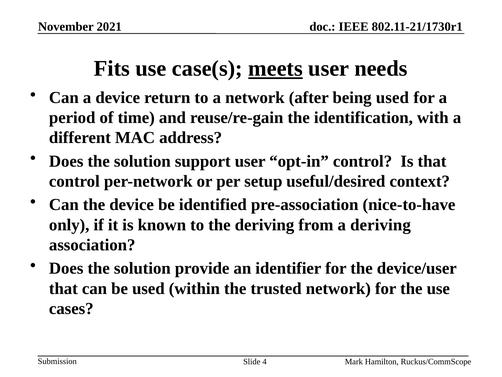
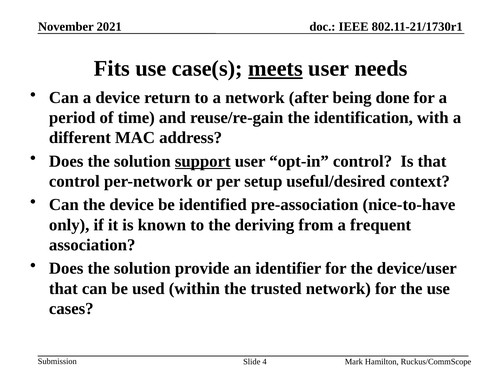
being used: used -> done (393, 97)
support underline: none -> present (203, 161)
a deriving: deriving -> frequent (381, 225)
